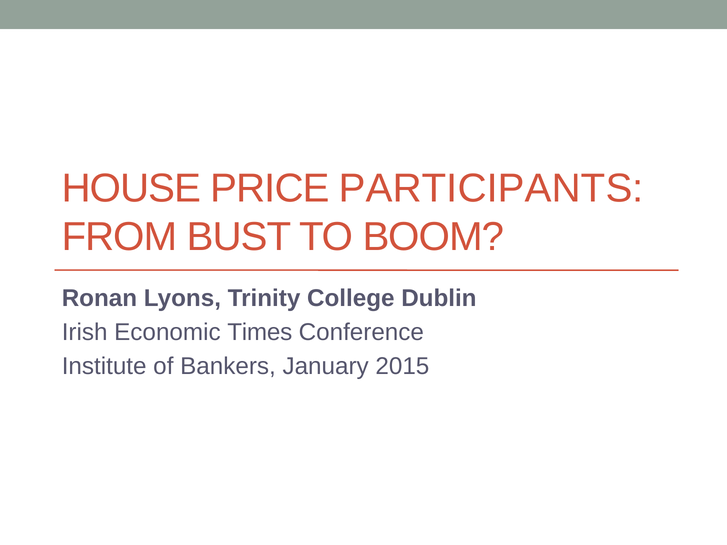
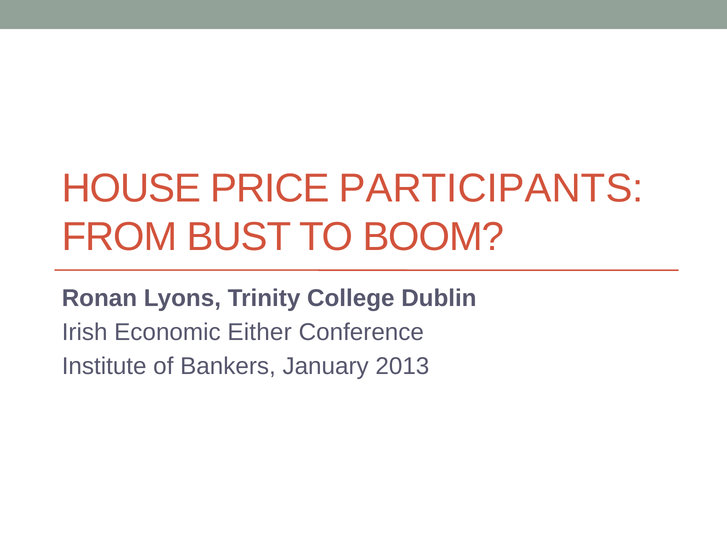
Times: Times -> Either (260, 332)
2015: 2015 -> 2013 (402, 366)
